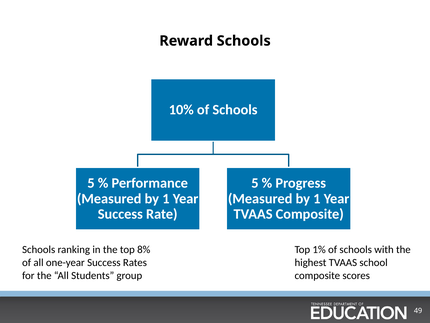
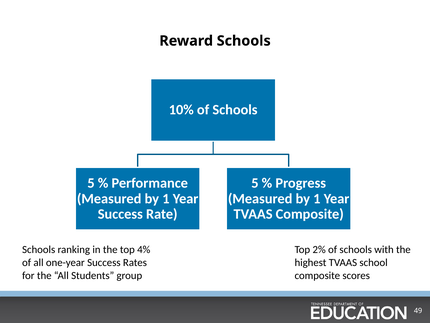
8%: 8% -> 4% (144, 249)
1%: 1% -> 2% (319, 249)
